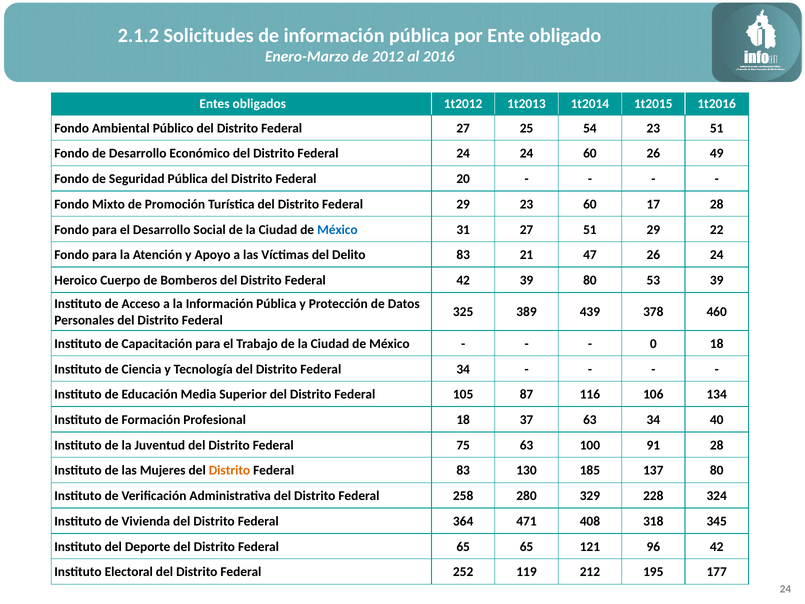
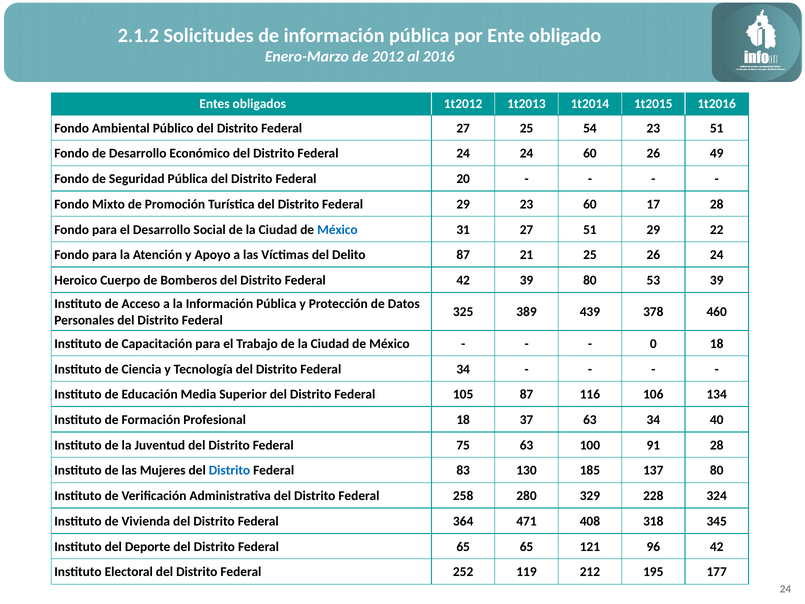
Delito 83: 83 -> 87 (463, 255)
21 47: 47 -> 25 (590, 255)
Distrito colour: orange -> blue (230, 470)
